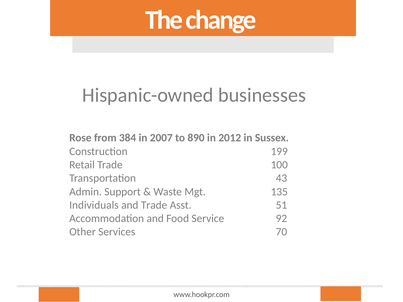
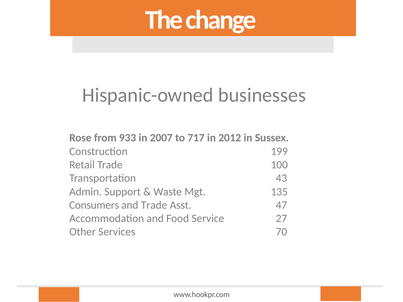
384: 384 -> 933 (128, 138)
890: 890 -> 717 (196, 138)
Individuals: Individuals -> Consumers (94, 205)
51: 51 -> 47 (281, 205)
92: 92 -> 27 (281, 219)
